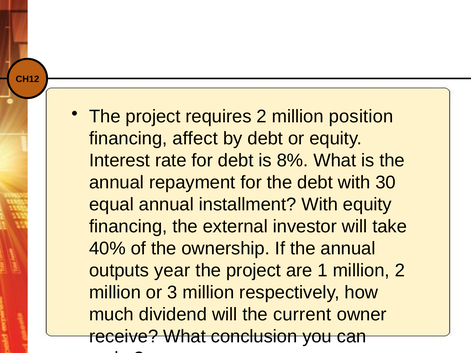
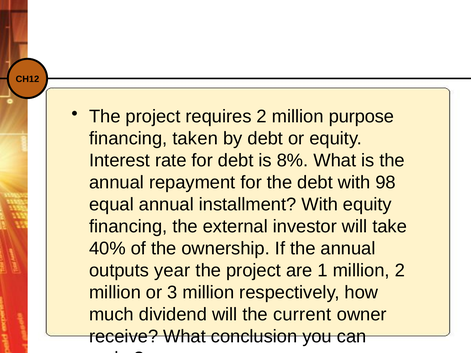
position: position -> purpose (361, 117)
affect: affect -> taken (195, 139)
30: 30 -> 98 (386, 183)
